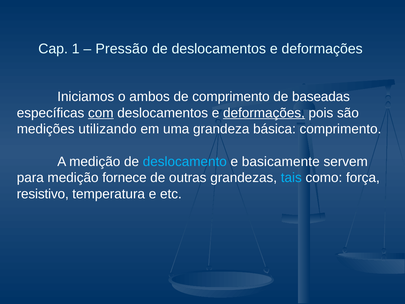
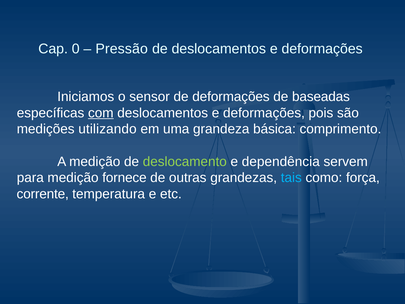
1: 1 -> 0 (76, 49)
ambos: ambos -> sensor (150, 97)
de comprimento: comprimento -> deformações (231, 97)
deformações underline: present -> none (264, 113)
deslocamento colour: light blue -> light green (185, 161)
basicamente: basicamente -> dependência (281, 161)
resistivo: resistivo -> corrente (43, 194)
